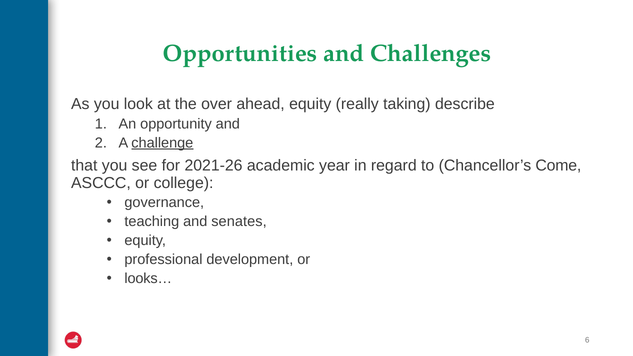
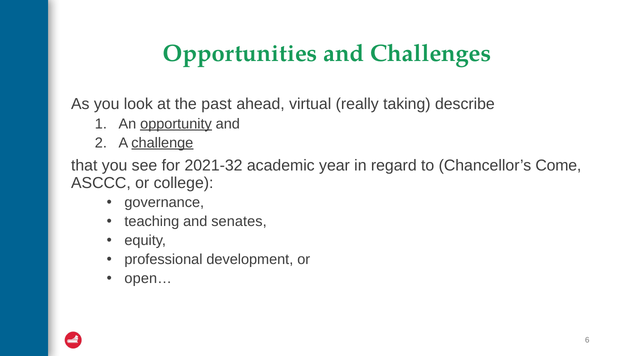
over: over -> past (216, 104)
ahead equity: equity -> virtual (310, 104)
opportunity underline: none -> present (176, 124)
2021-26: 2021-26 -> 2021-32 (214, 166)
looks…: looks… -> open… (148, 278)
